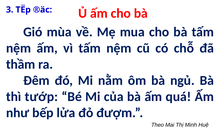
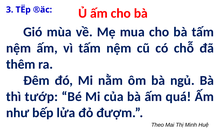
thầm: thầm -> thêm (21, 64)
